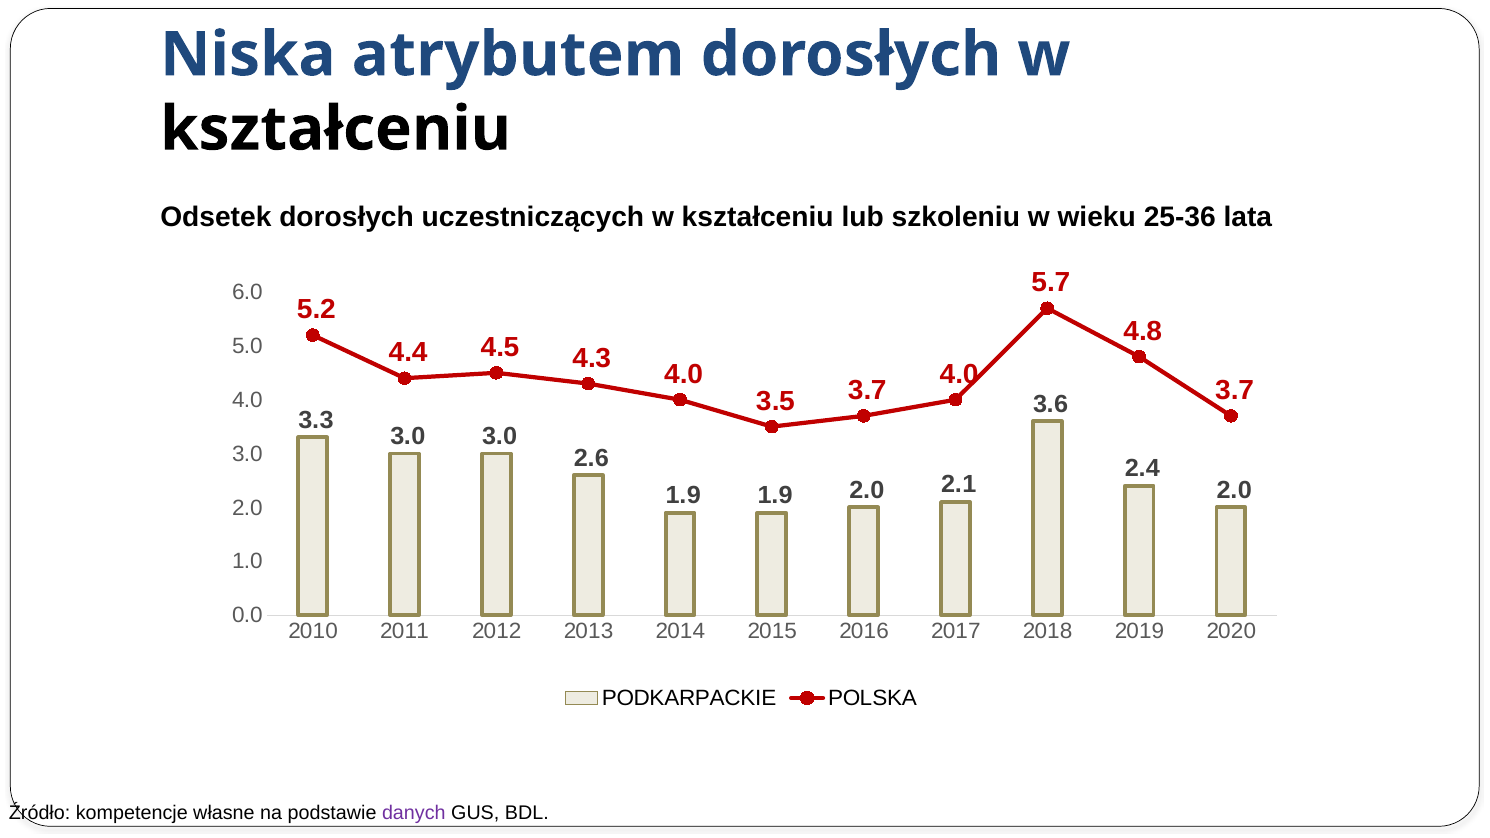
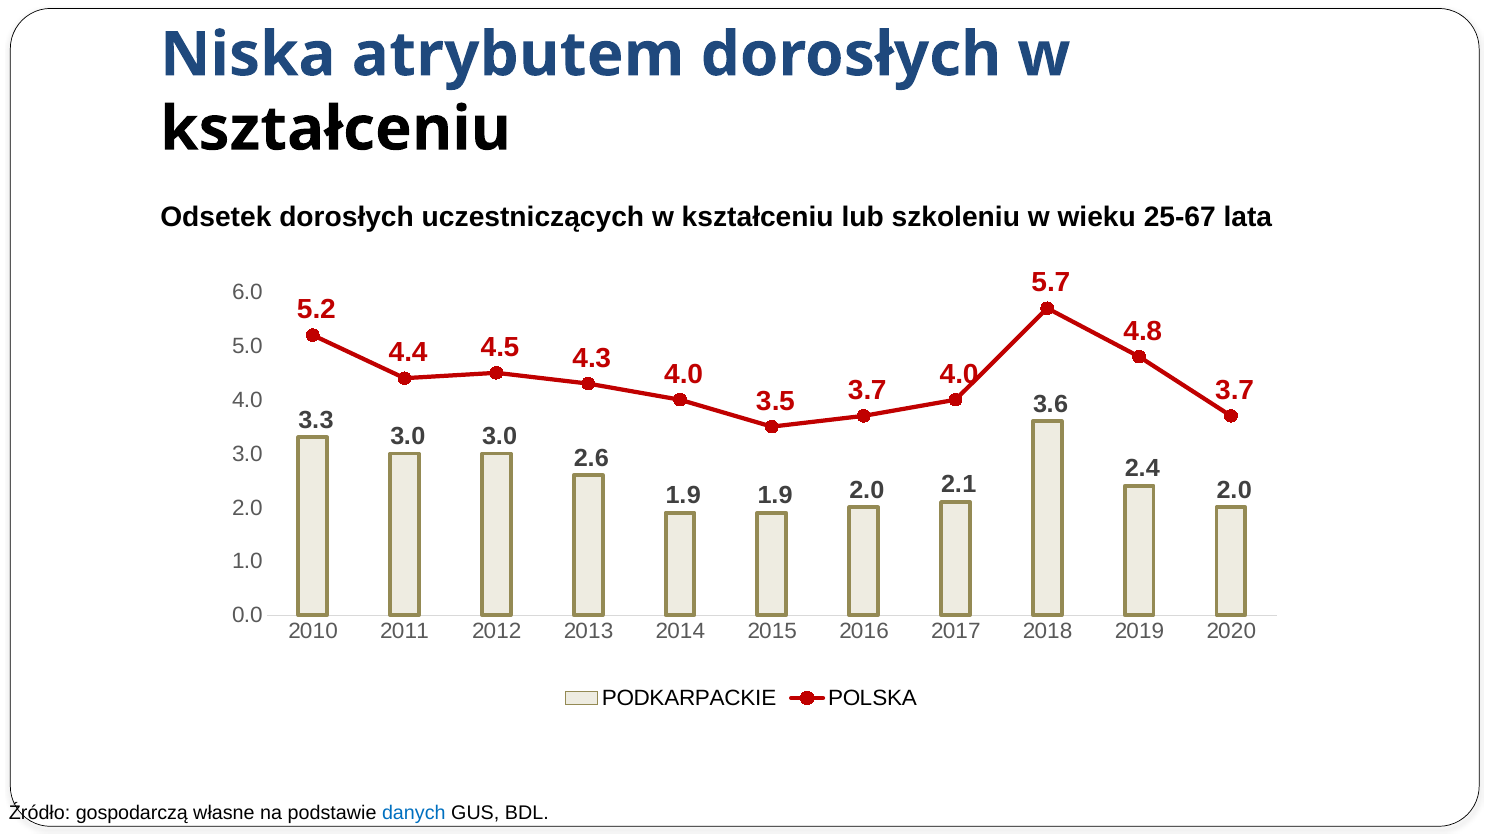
25-36: 25-36 -> 25-67 (1180, 217)
kompetencje: kompetencje -> gospodarczą (132, 813)
danych colour: purple -> blue (414, 813)
